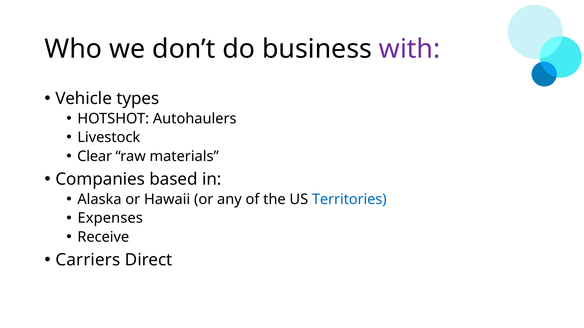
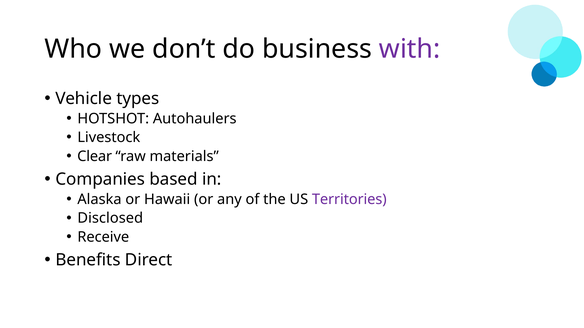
Territories colour: blue -> purple (349, 200)
Expenses: Expenses -> Disclosed (110, 218)
Carriers: Carriers -> Benefits (88, 260)
